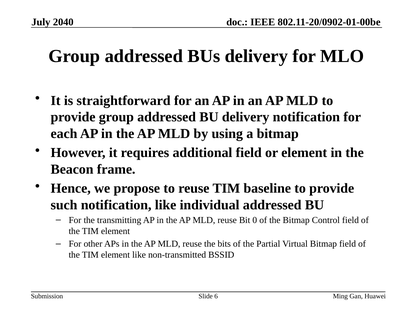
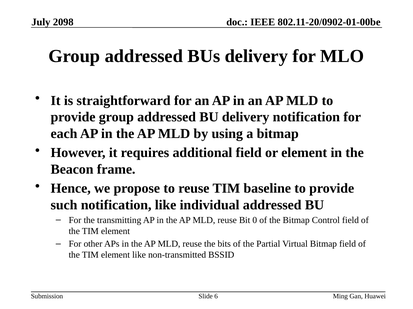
2040: 2040 -> 2098 (63, 22)
